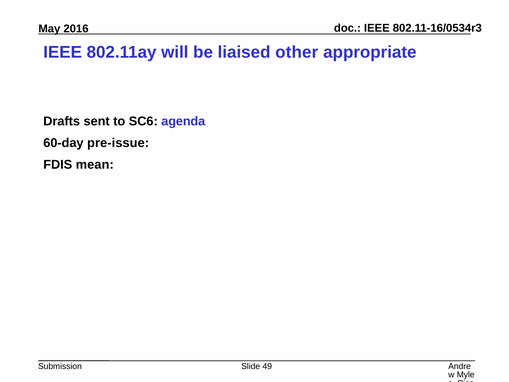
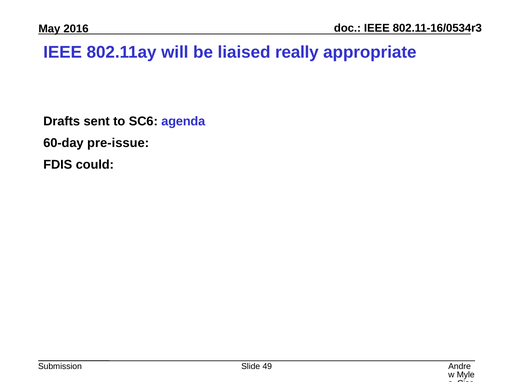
other: other -> really (297, 52)
mean: mean -> could (95, 165)
